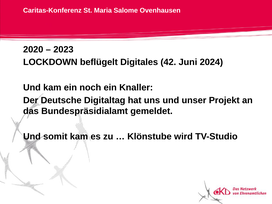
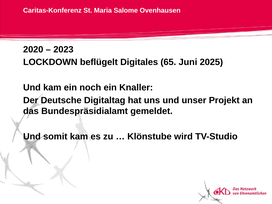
42: 42 -> 65 (168, 62)
2024: 2024 -> 2025 (211, 62)
